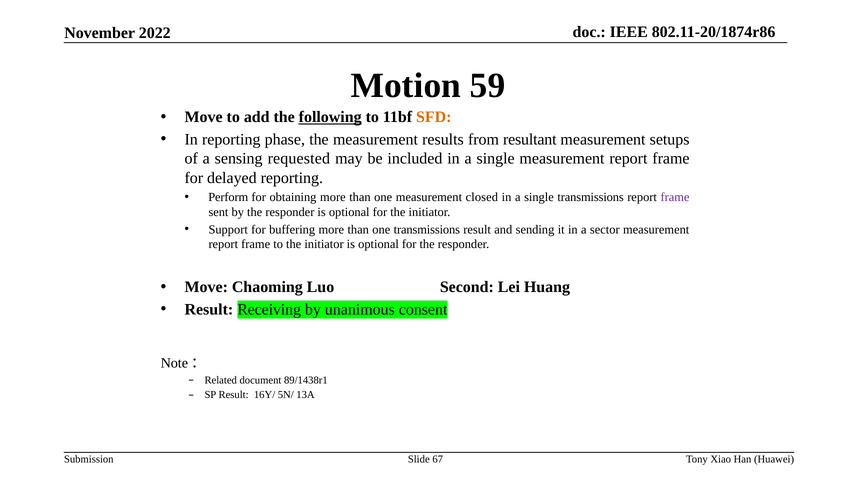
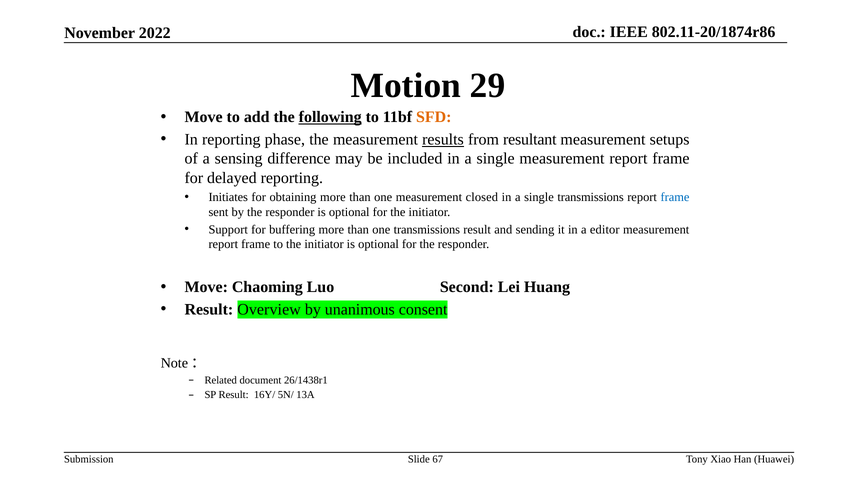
59: 59 -> 29 (488, 85)
results underline: none -> present (443, 139)
requested: requested -> difference (299, 159)
Perform: Perform -> Initiates (228, 197)
frame colour: purple -> blue (675, 197)
sector: sector -> editor (605, 229)
Receiving: Receiving -> Overview (269, 309)
89/1438r1: 89/1438r1 -> 26/1438r1 (306, 380)
